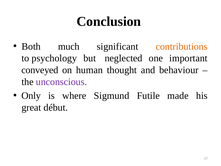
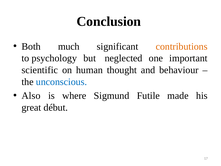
conveyed: conveyed -> scientific (40, 70)
unconscious colour: purple -> blue (61, 82)
Only: Only -> Also (31, 95)
